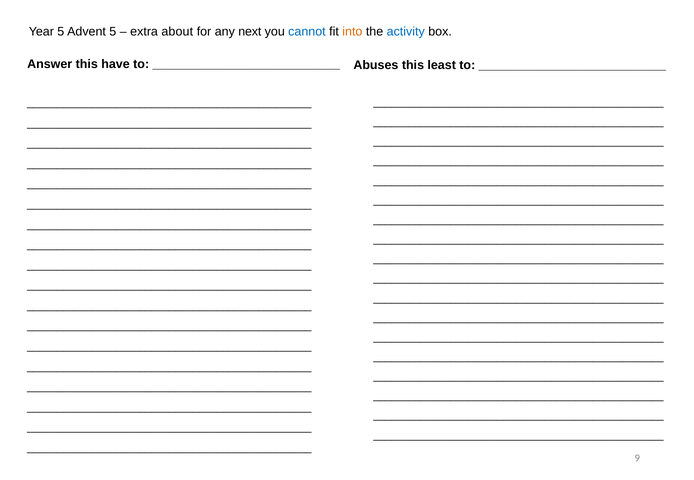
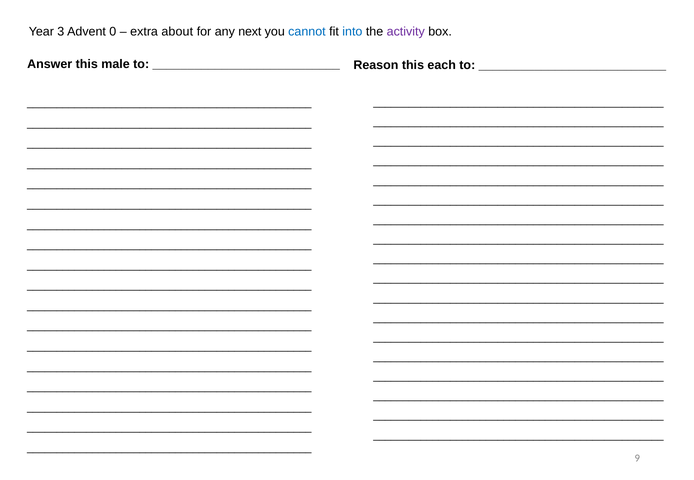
Year 5: 5 -> 3 (61, 32)
Advent 5: 5 -> 0 (113, 32)
into colour: orange -> blue (352, 32)
activity colour: blue -> purple (406, 32)
have: have -> male (116, 64)
Abuses: Abuses -> Reason (376, 65)
least: least -> each (442, 65)
